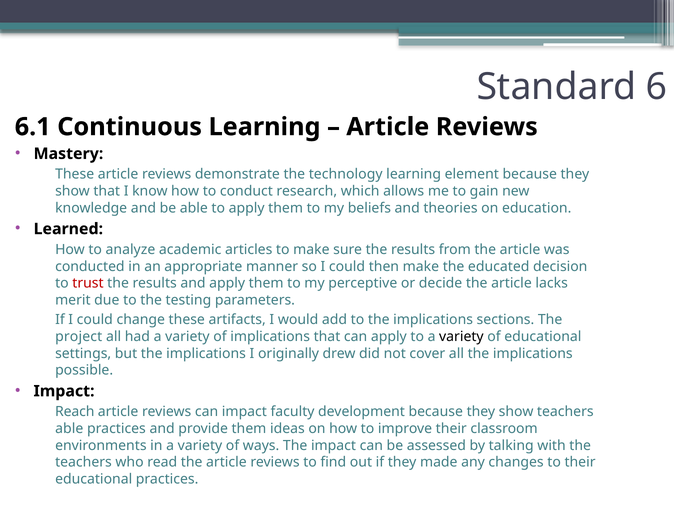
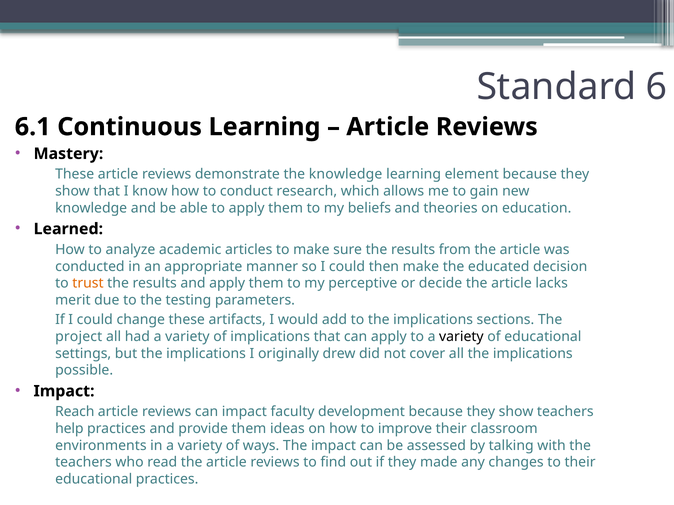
the technology: technology -> knowledge (346, 175)
trust colour: red -> orange (88, 284)
able: able -> help (69, 429)
